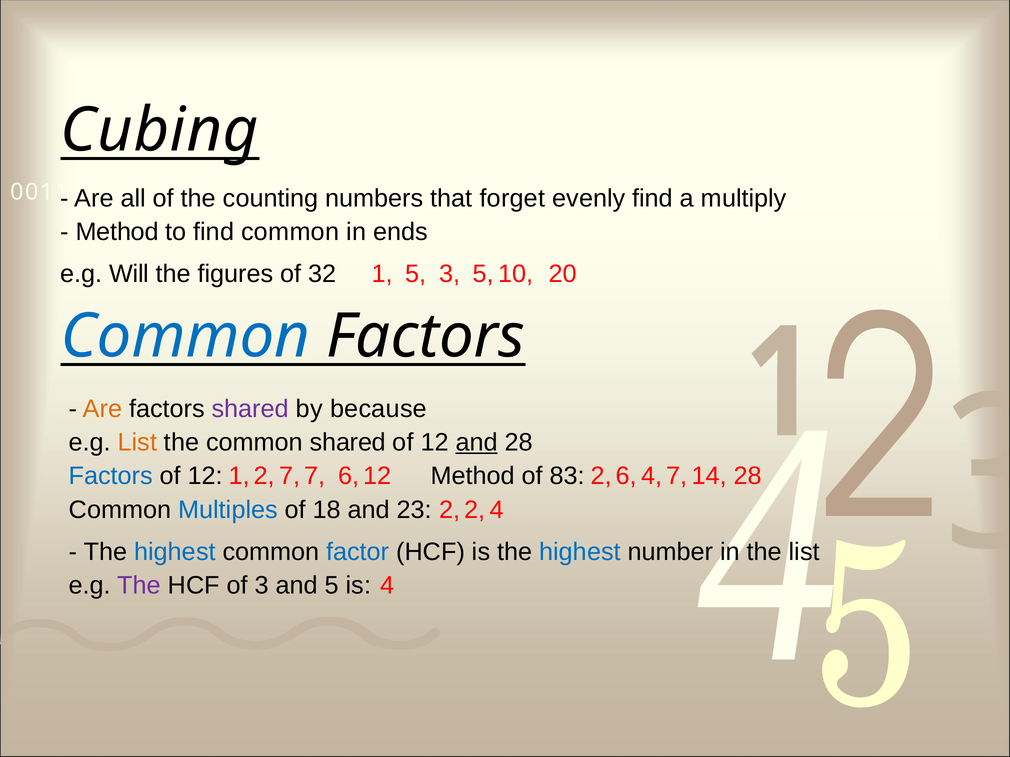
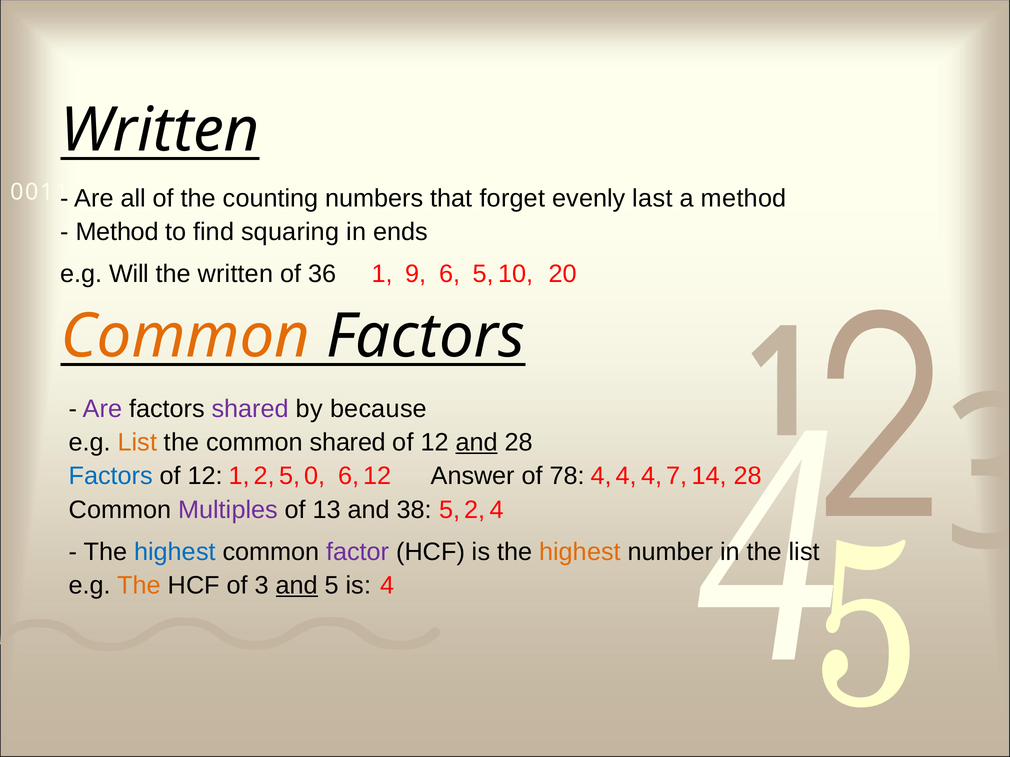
Cubing: Cubing -> Written (160, 130)
evenly find: find -> last (653, 199)
a multiply: multiply -> method (744, 199)
find common: common -> squaring (290, 232)
the figures: figures -> written (235, 274)
32: 32 -> 36 (322, 274)
5: 5 -> 9 (416, 274)
3: 3 -> 6 (450, 274)
Common colour: blue -> orange (185, 337)
Are colour: orange -> purple (102, 409)
7: 7 -> 5 (290, 476)
7: 7 -> 0 (315, 476)
12 Method: Method -> Answer (473, 476)
83: 83 -> 78 (567, 476)
12 2: 2 -> 4 (601, 476)
6: 6 -> 4 (626, 476)
Multiples colour: blue -> purple (228, 510)
18: 18 -> 13 (327, 510)
23: 23 -> 38 (414, 510)
2: 2 -> 5 (450, 510)
factor colour: blue -> purple (358, 552)
highest colour: blue -> orange (580, 552)
The colour: purple -> orange (139, 586)
and underline: none -> present (297, 586)
